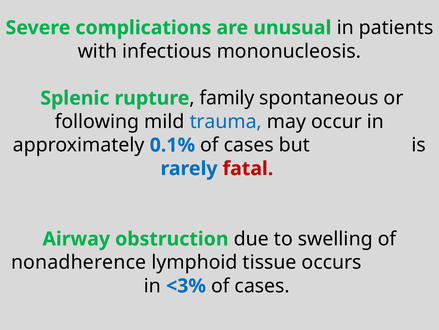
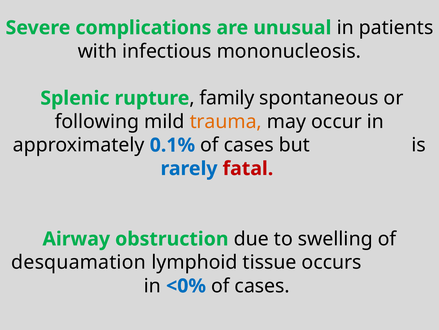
trauma colour: blue -> orange (226, 121)
nonadherence: nonadherence -> desquamation (79, 262)
<3%: <3% -> <0% (186, 285)
